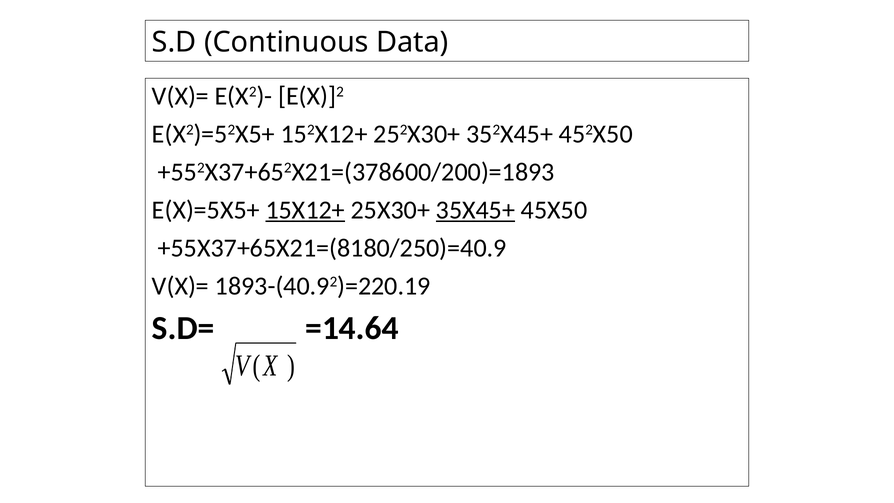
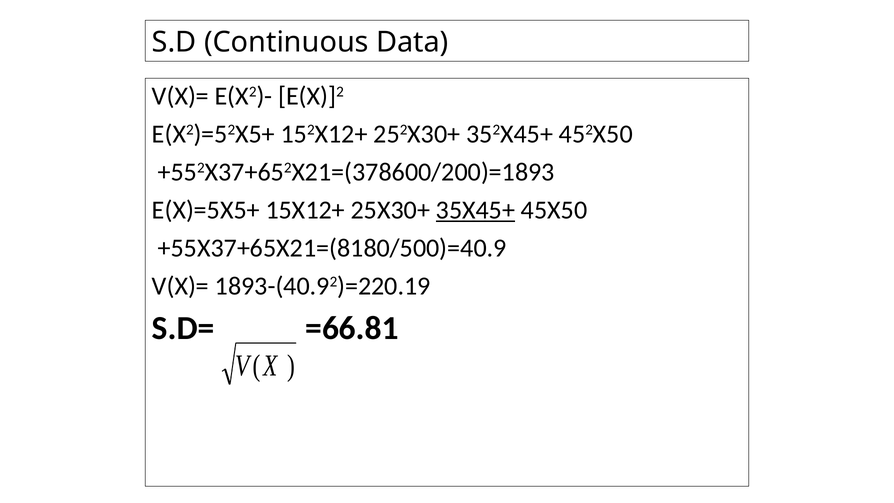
15X12+ underline: present -> none (305, 210)
+55X37+65X21=(8180/250)=40.9: +55X37+65X21=(8180/250)=40.9 -> +55X37+65X21=(8180/500)=40.9 (332, 248)
=14.64: =14.64 -> =66.81 (352, 328)
